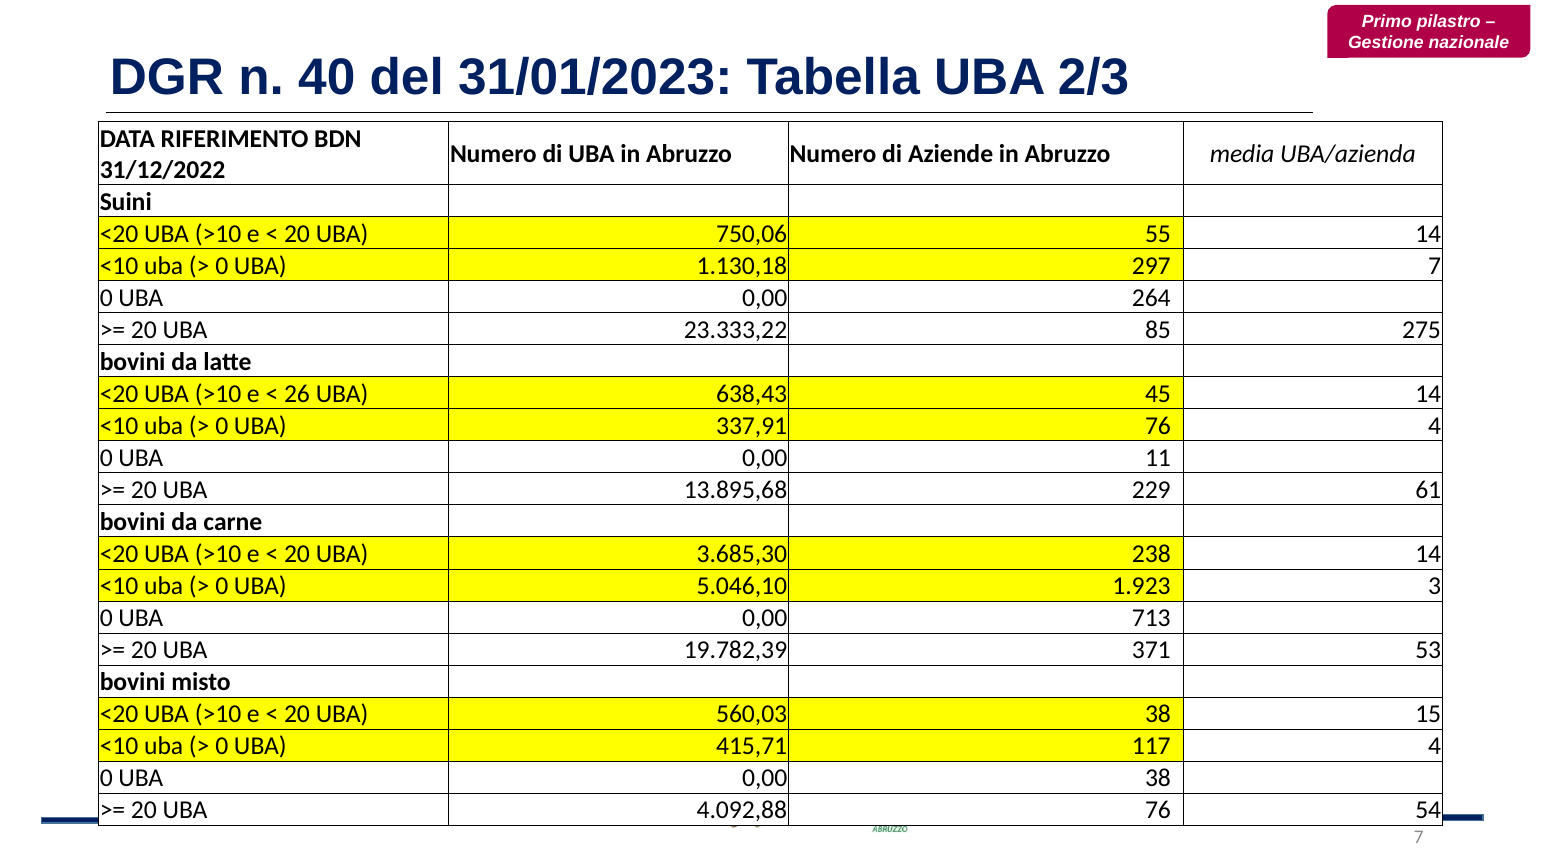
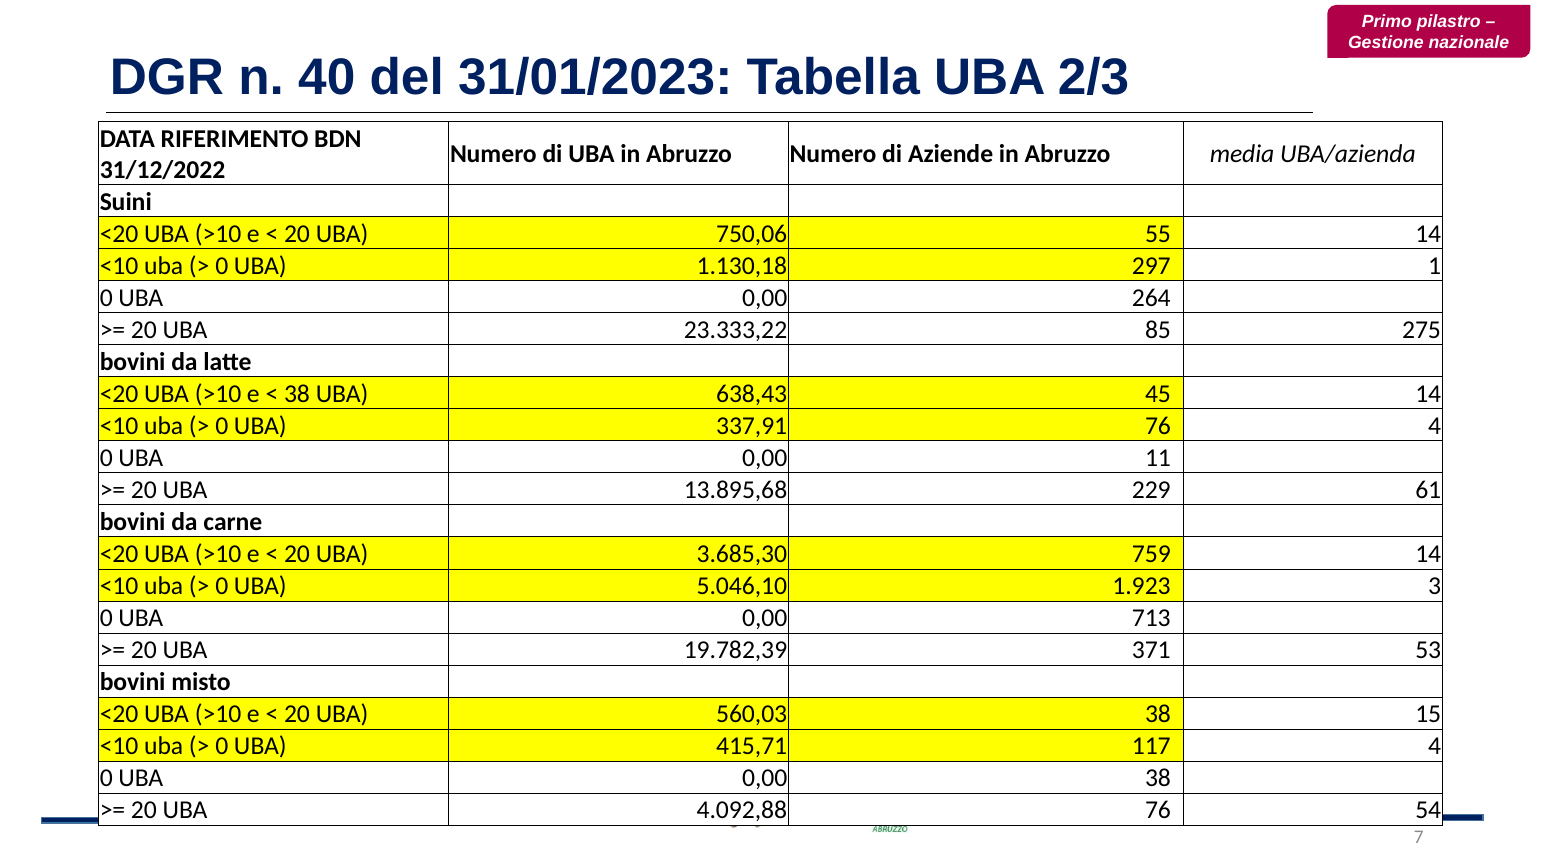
297 7: 7 -> 1 (1435, 266)
26: 26 -> 38 (297, 394)
238: 238 -> 759 (1151, 554)
